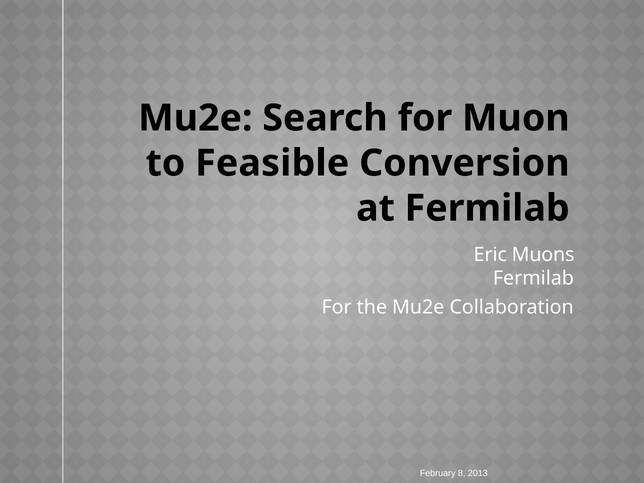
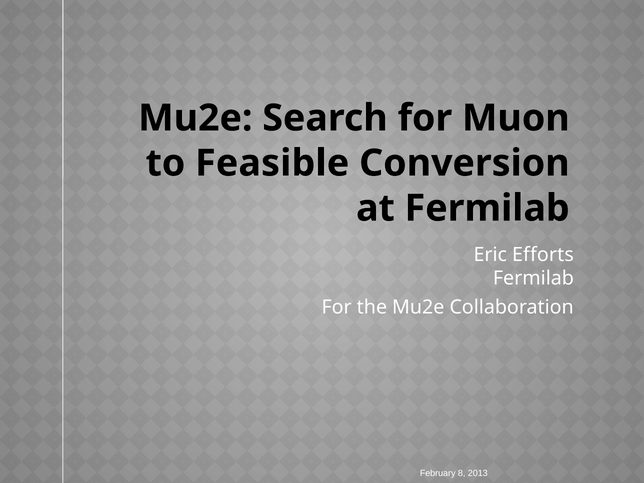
Muons: Muons -> Efforts (543, 255)
